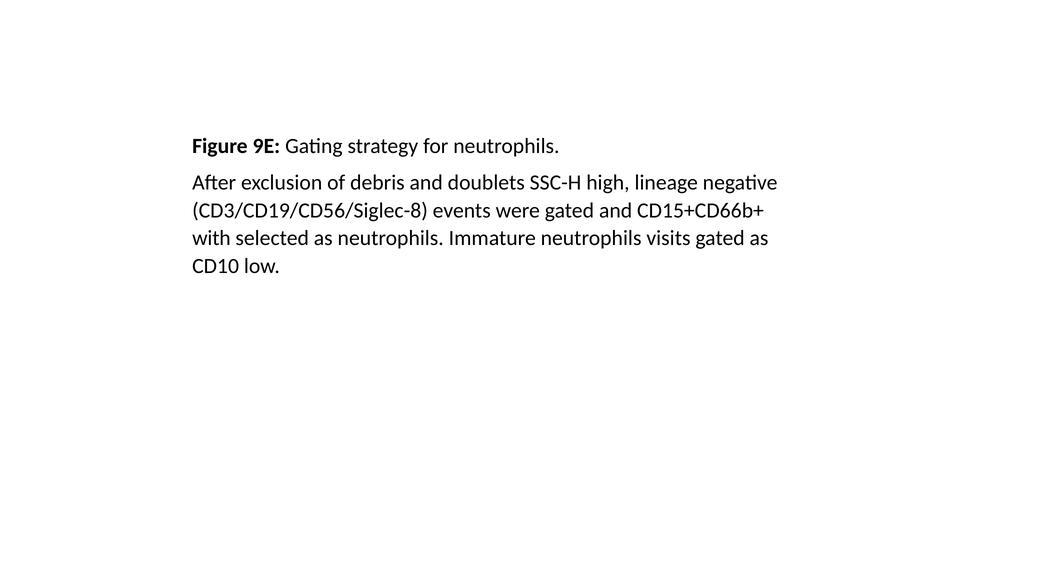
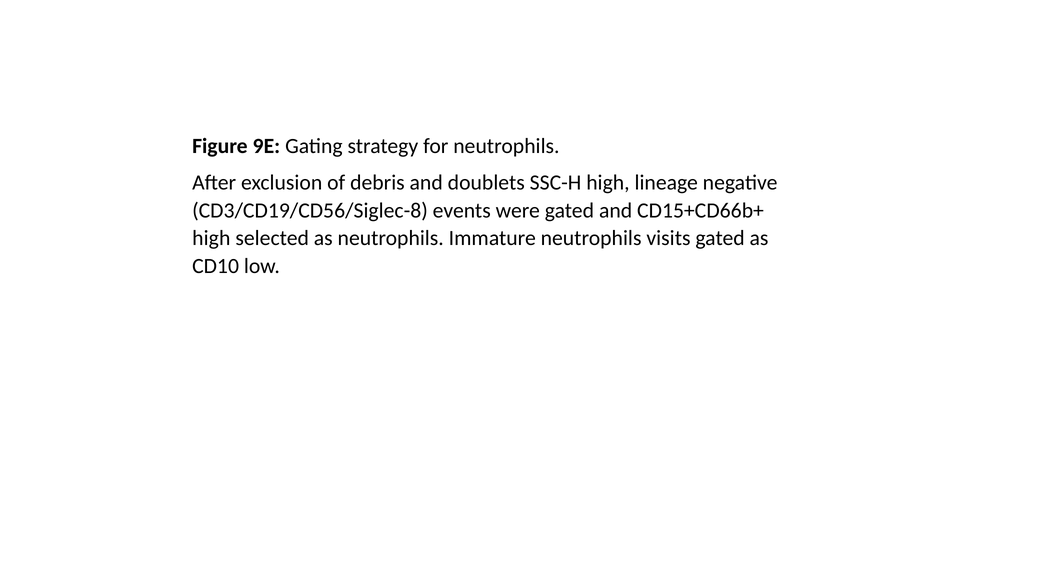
with: with -> high (211, 238)
